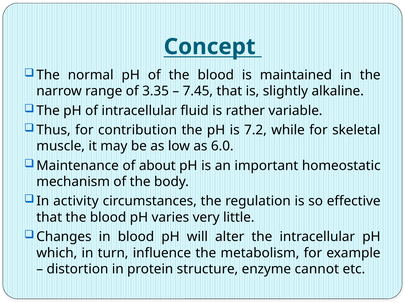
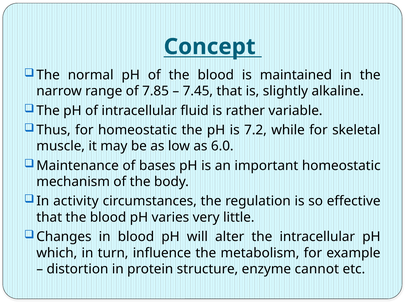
3.35: 3.35 -> 7.85 (156, 91)
for contribution: contribution -> homeostatic (138, 130)
about: about -> bases (157, 166)
